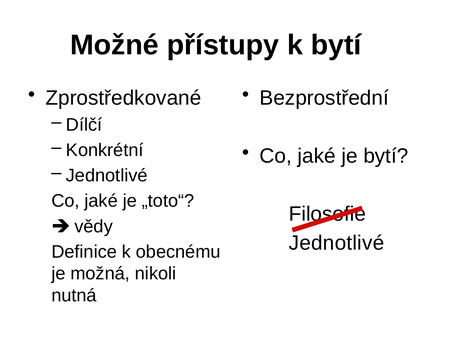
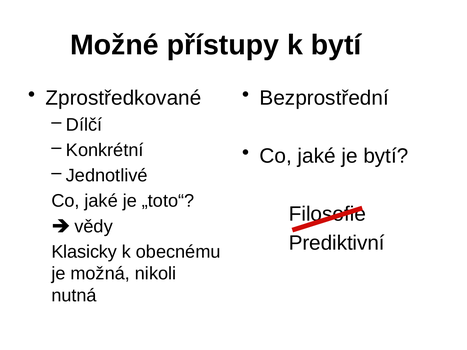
Jednotlivé: Jednotlivé -> Prediktivní (337, 243)
Definice: Definice -> Klasicky (84, 252)
